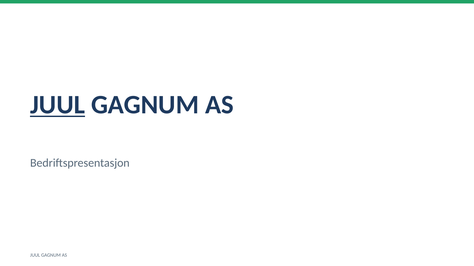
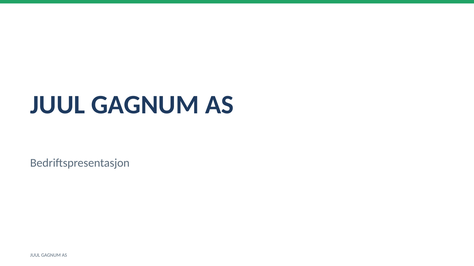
JUUL underline: present -> none (58, 105)
